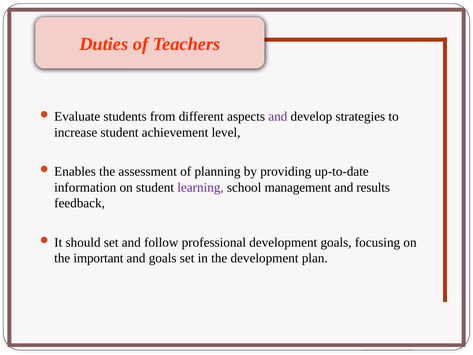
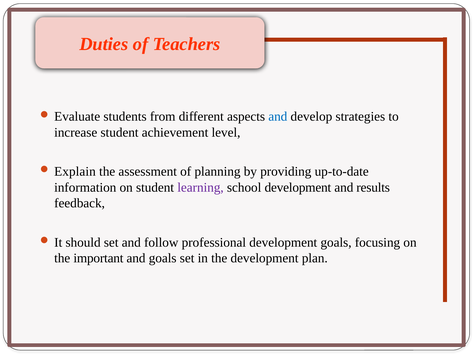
and colour: purple -> blue (278, 117)
Enables: Enables -> Explain (75, 171)
school management: management -> development (298, 187)
